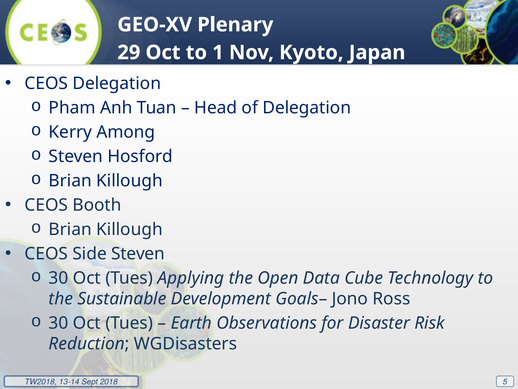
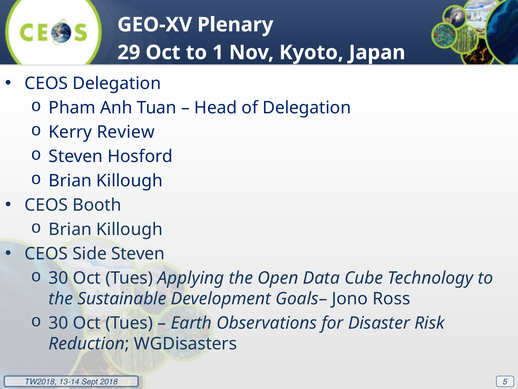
Among: Among -> Review (126, 132)
